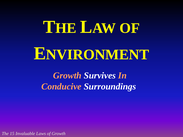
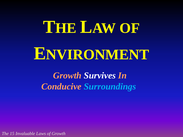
Surroundings colour: white -> light blue (110, 87)
